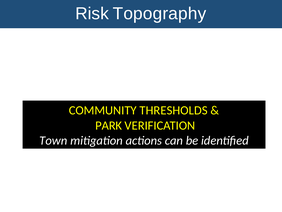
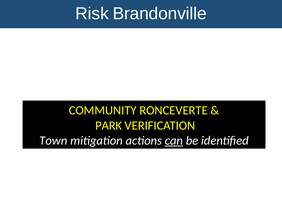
Topography: Topography -> Brandonville (160, 14)
THRESHOLDS: THRESHOLDS -> RONCEVERTE (174, 110)
can underline: none -> present (174, 140)
